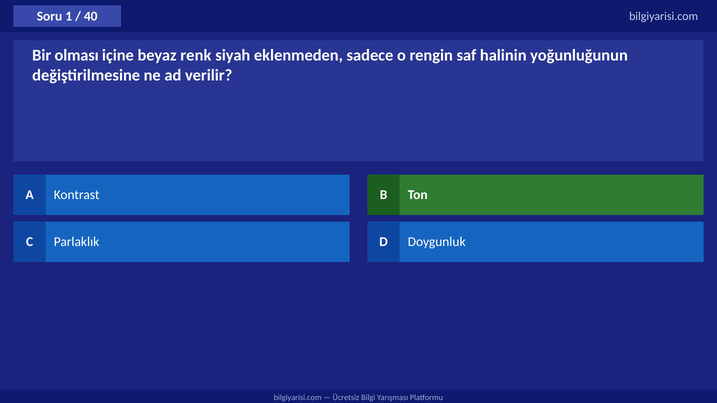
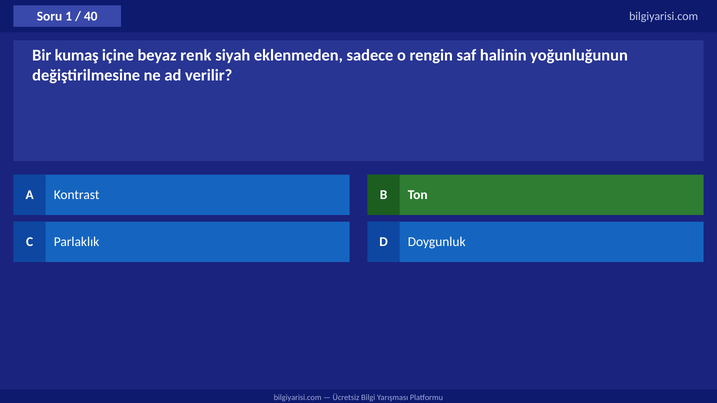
olması: olması -> kumaş (77, 55)
